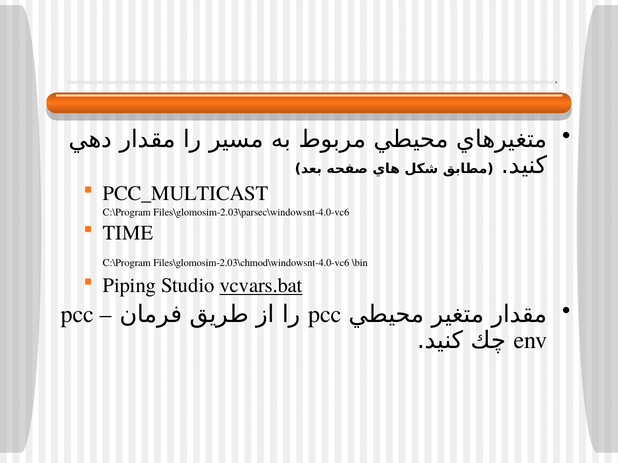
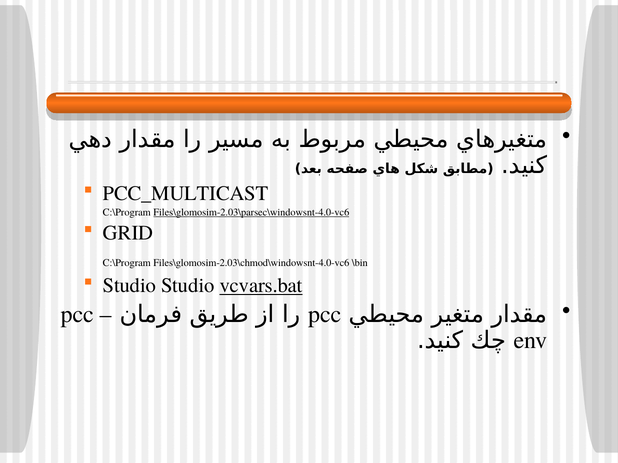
Files\glomosim-2.03\parsec\windowsnt-4.0-vc6 underline: none -> present (251, 213)
TIME: TIME -> GRID (128, 233)
Piping: Piping -> Studio (129, 286)
